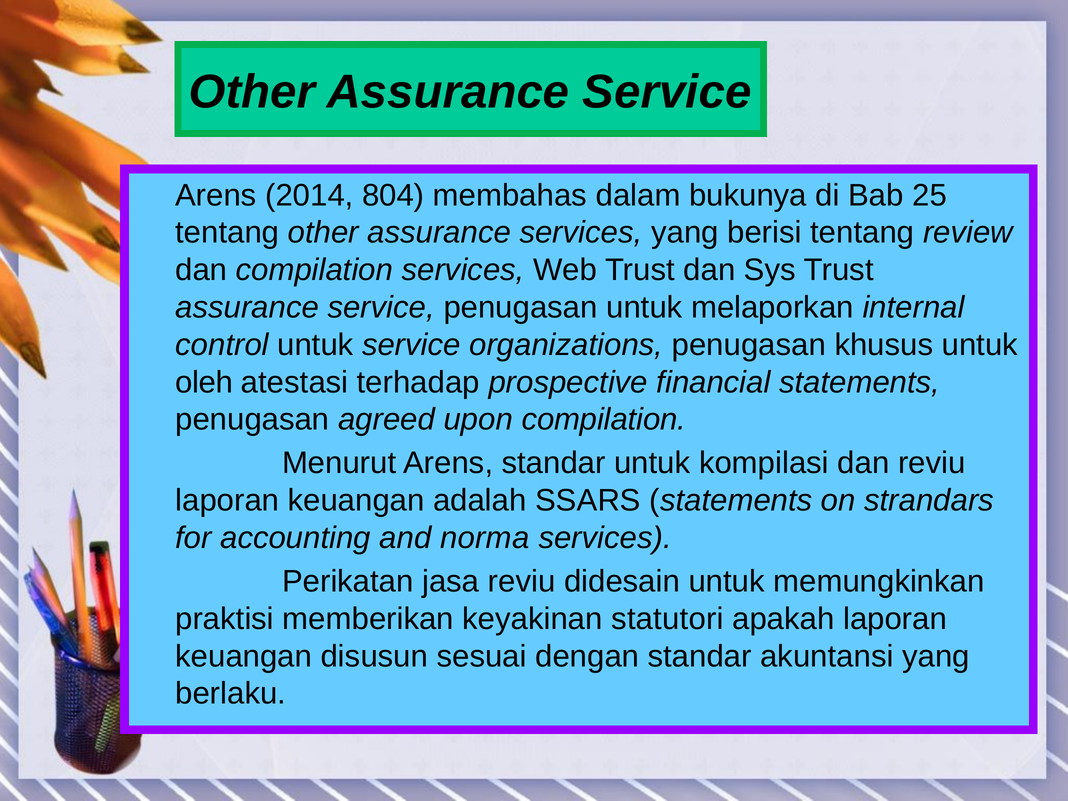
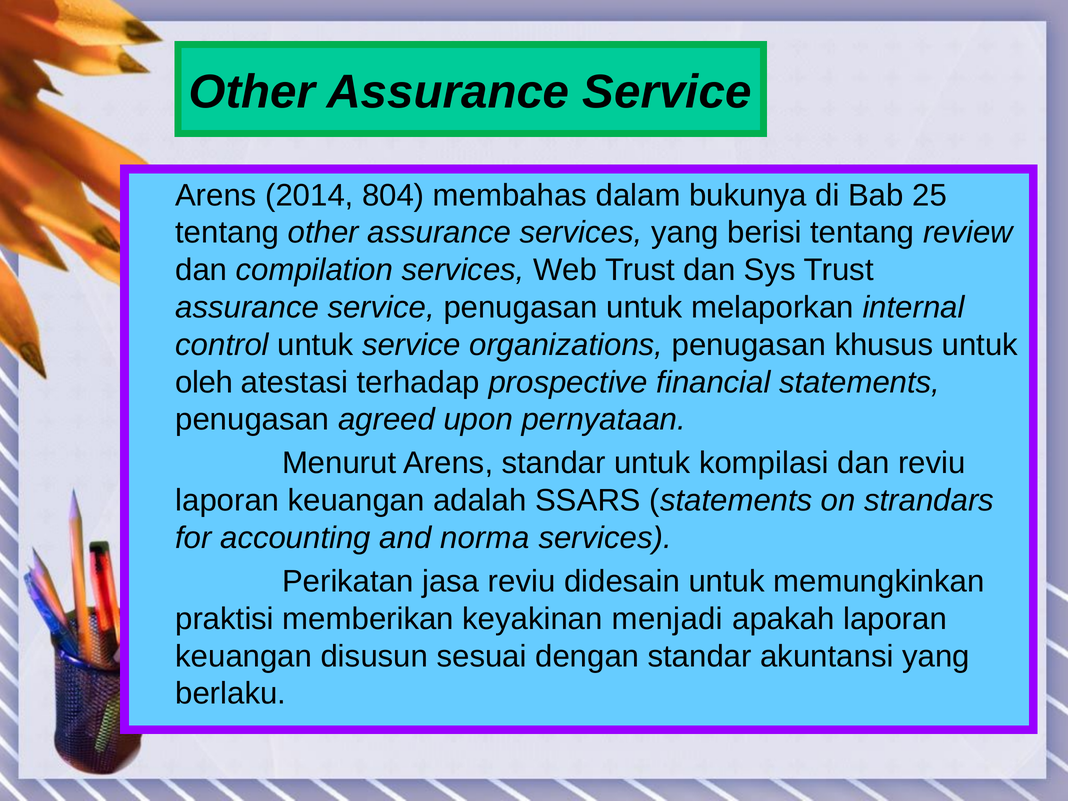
upon compilation: compilation -> pernyataan (604, 420)
statutori: statutori -> menjadi (667, 619)
